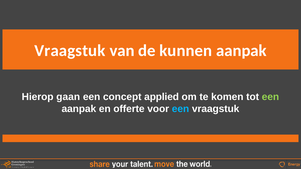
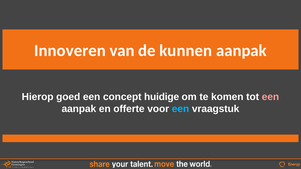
Vraagstuk: Vraagstuk -> Innoveren (70, 51)
gaan: gaan -> goed (68, 97)
applied: applied -> huidige (162, 97)
een colour: light green -> pink (270, 97)
